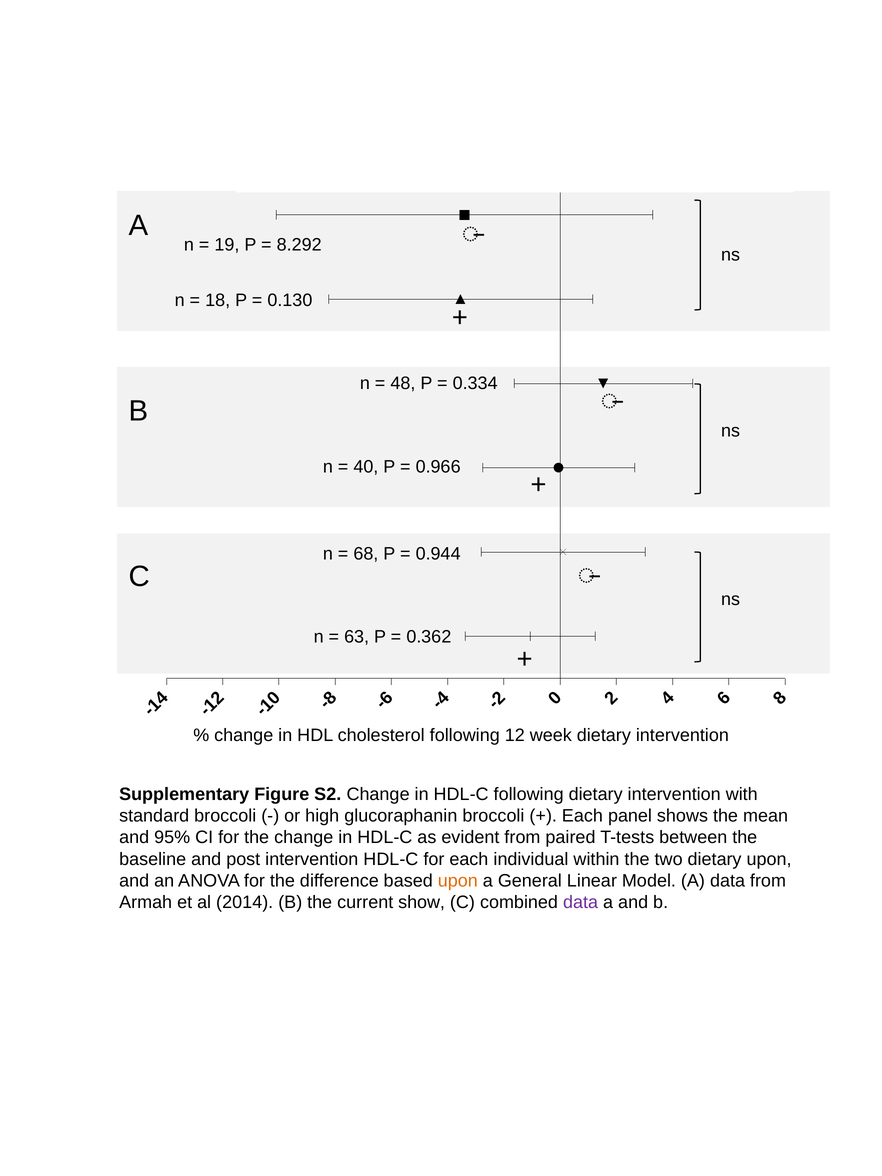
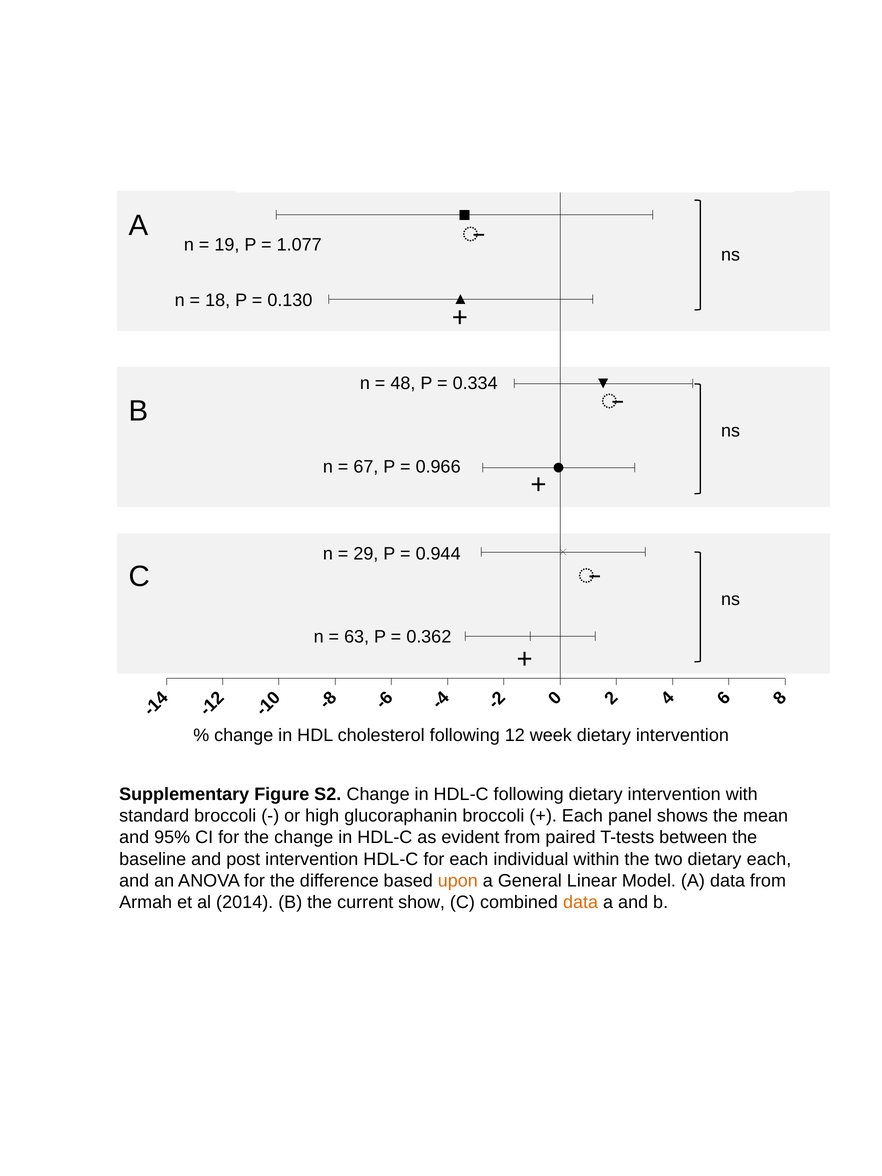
8.292: 8.292 -> 1.077 (299, 245)
40: 40 -> 67 (366, 467)
68: 68 -> 29 (366, 554)
dietary upon: upon -> each (769, 859)
data colour: purple -> orange (581, 902)
